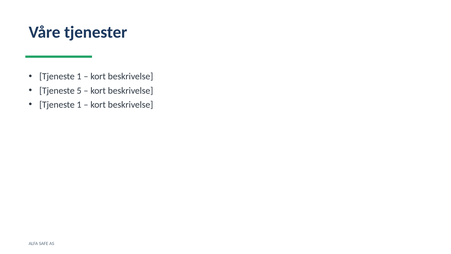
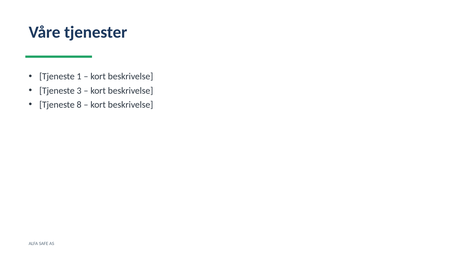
5: 5 -> 3 (79, 90)
1: 1 -> 8 (79, 105)
